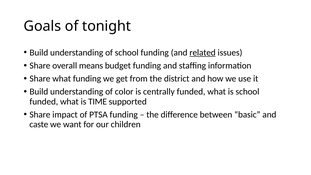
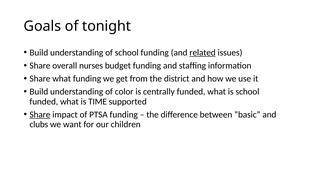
means: means -> nurses (91, 66)
Share underline: none -> present (40, 115)
caste: caste -> clubs (39, 124)
